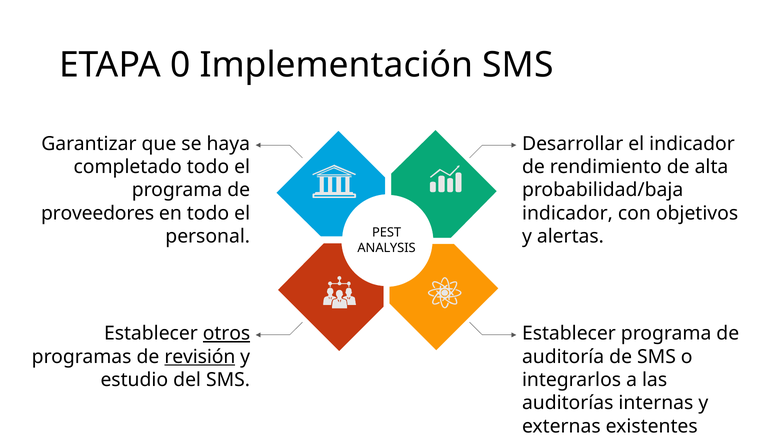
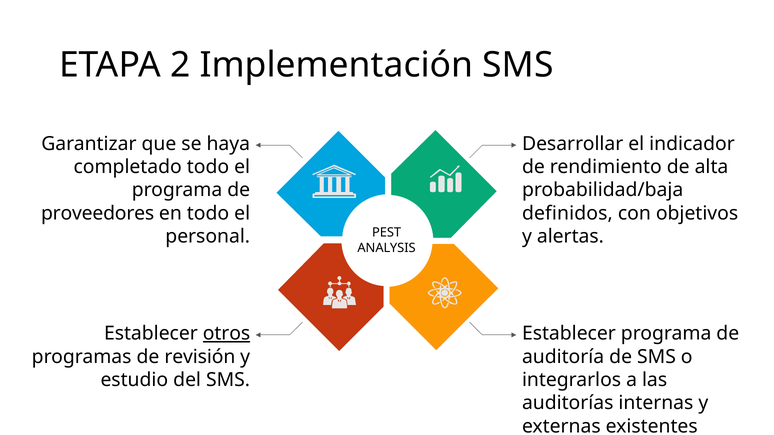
0: 0 -> 2 (180, 65)
indicador: indicador -> definidos (567, 213)
revisión underline: present -> none (200, 357)
